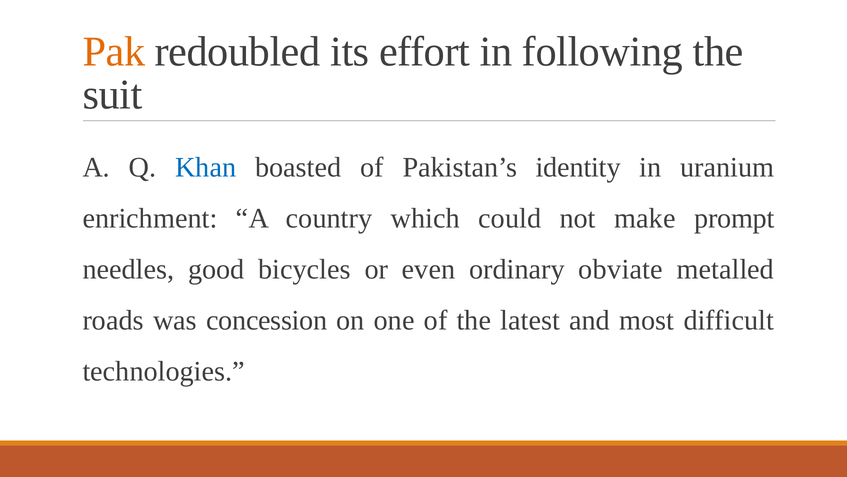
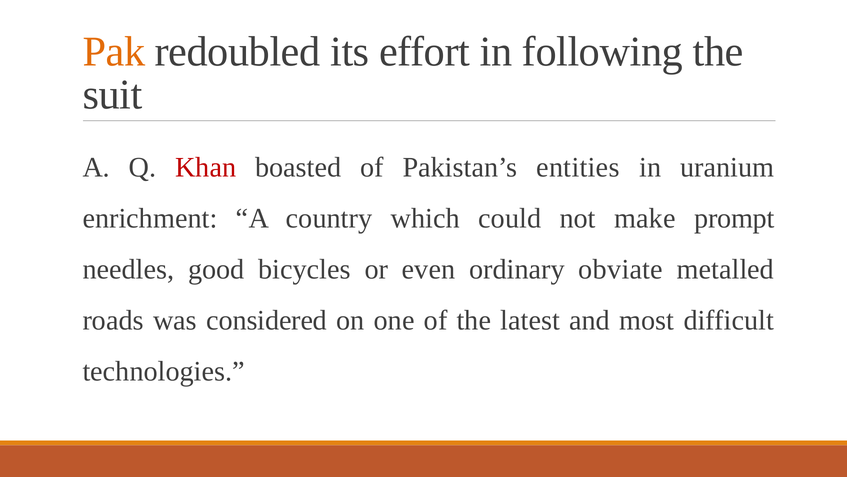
Khan colour: blue -> red (206, 167)
identity: identity -> entities (578, 167)
concession: concession -> considered (267, 320)
